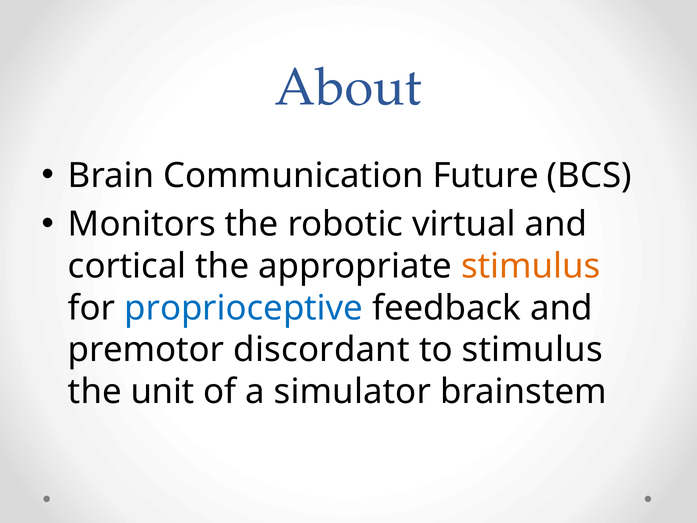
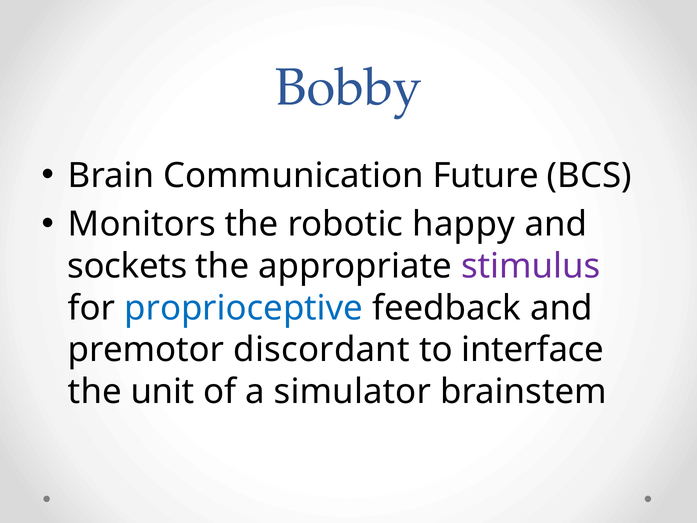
About: About -> Bobby (348, 87)
virtual: virtual -> happy (464, 224)
cortical: cortical -> sockets (127, 266)
stimulus colour: orange -> purple (531, 266)
to stimulus: stimulus -> interface (533, 350)
